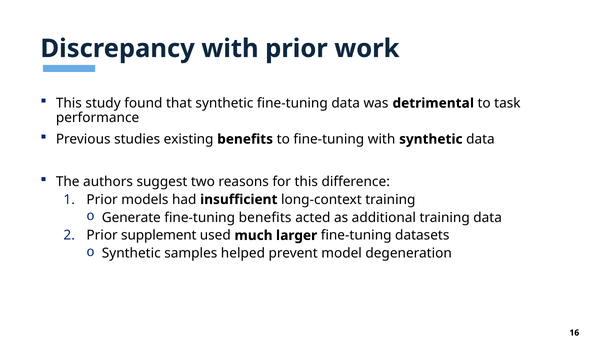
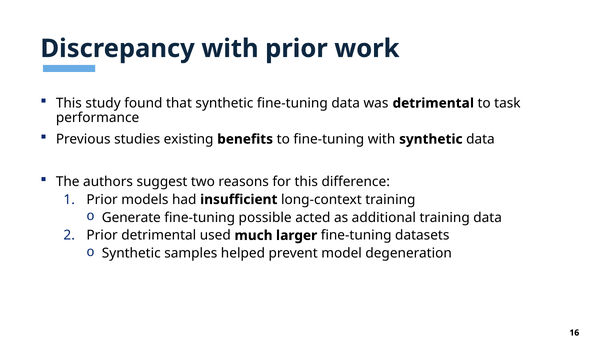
fine-tuning benefits: benefits -> possible (265, 217)
Prior supplement: supplement -> detrimental (159, 235)
